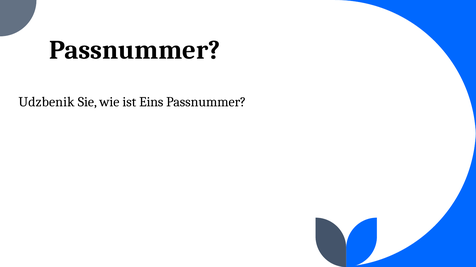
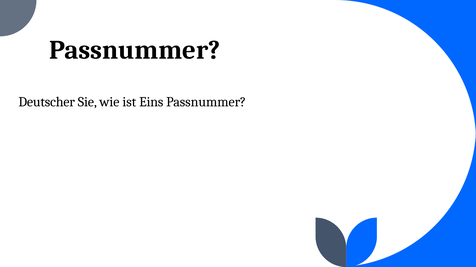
Udzbenik: Udzbenik -> Deutscher (47, 102)
